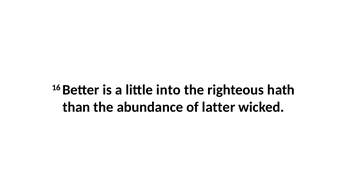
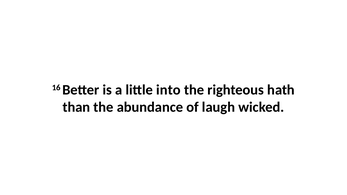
latter: latter -> laugh (219, 107)
